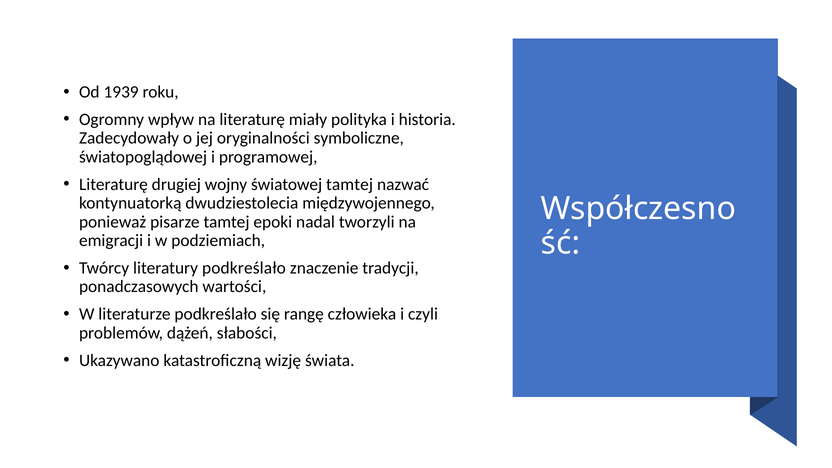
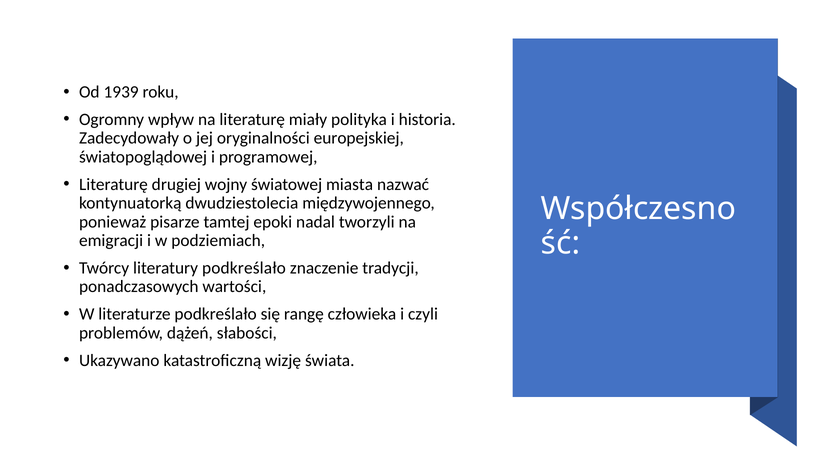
symboliczne: symboliczne -> europejskiej (359, 138)
światowej tamtej: tamtej -> miasta (350, 184)
